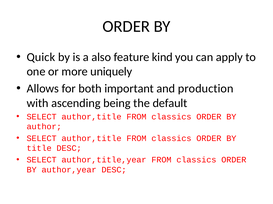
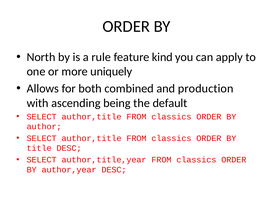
Quick: Quick -> North (41, 57)
also: also -> rule (101, 57)
important: important -> combined (129, 89)
